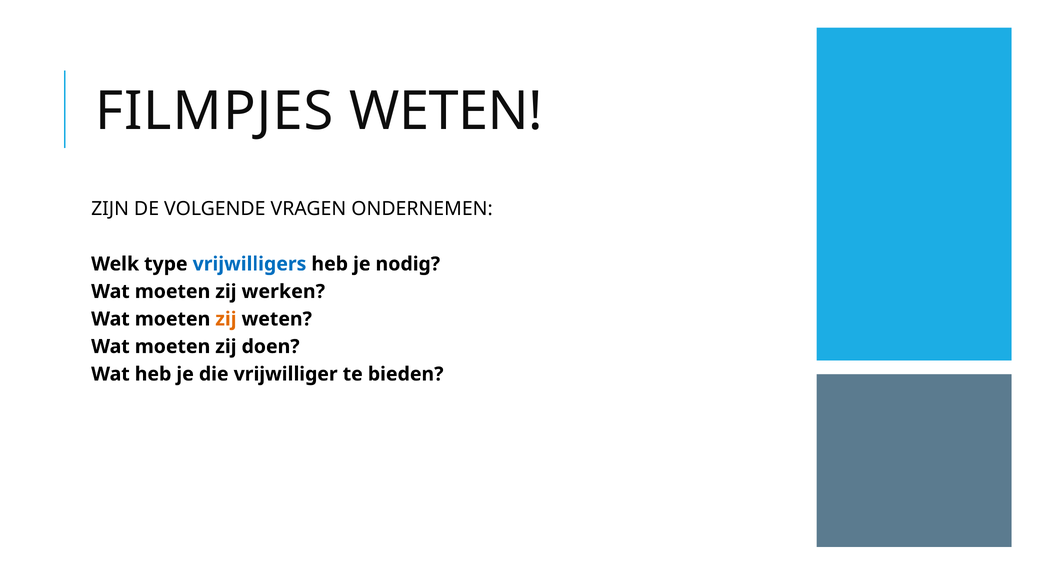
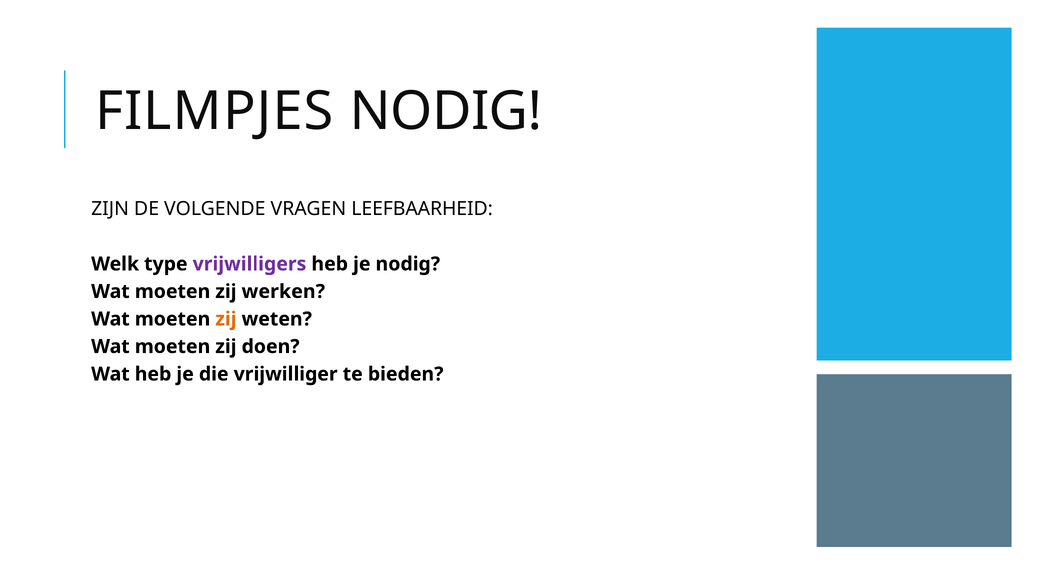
FILMPJES WETEN: WETEN -> NODIG (446, 112)
ONDERNEMEN: ONDERNEMEN -> LEEFBAARHEID (422, 209)
vrijwilligers colour: blue -> purple (250, 264)
